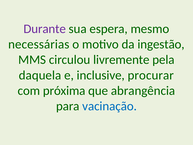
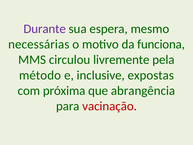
ingestão: ingestão -> funciona (161, 44)
daquela: daquela -> método (40, 75)
procurar: procurar -> expostas (151, 75)
vacinação colour: blue -> red (110, 106)
